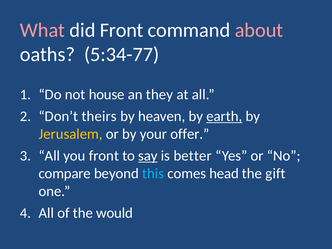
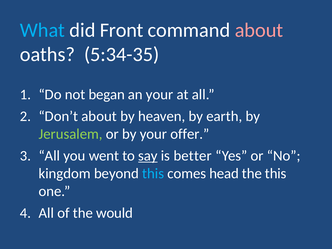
What colour: pink -> light blue (42, 30)
5:34-77: 5:34-77 -> 5:34-35 (122, 55)
house: house -> began (107, 95)
an they: they -> your (160, 95)
Don’t theirs: theirs -> about (99, 116)
earth underline: present -> none (224, 116)
Jerusalem colour: yellow -> light green (71, 134)
you front: front -> went (104, 156)
compare: compare -> kingdom (65, 173)
the gift: gift -> this (276, 173)
